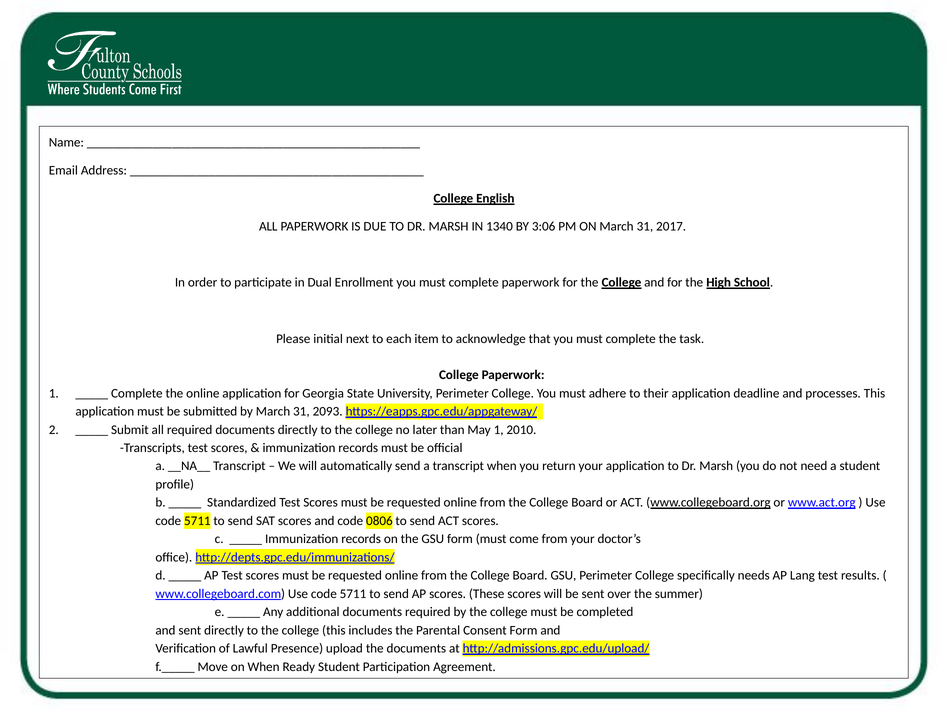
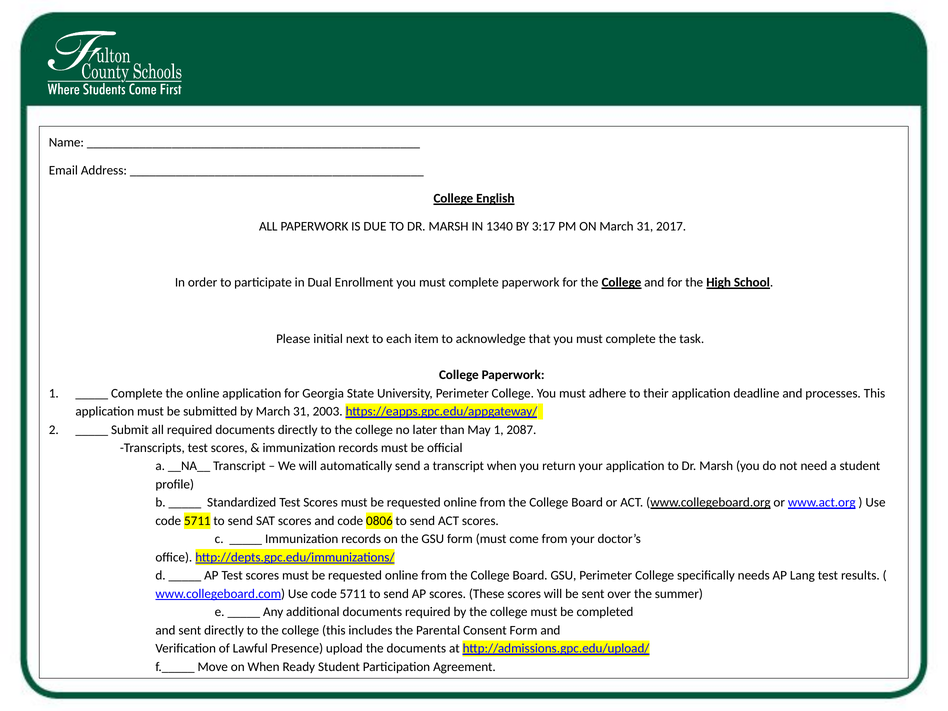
3:06: 3:06 -> 3:17 (544, 226)
2093: 2093 -> 2003 (328, 411)
2010: 2010 -> 2087 (521, 430)
